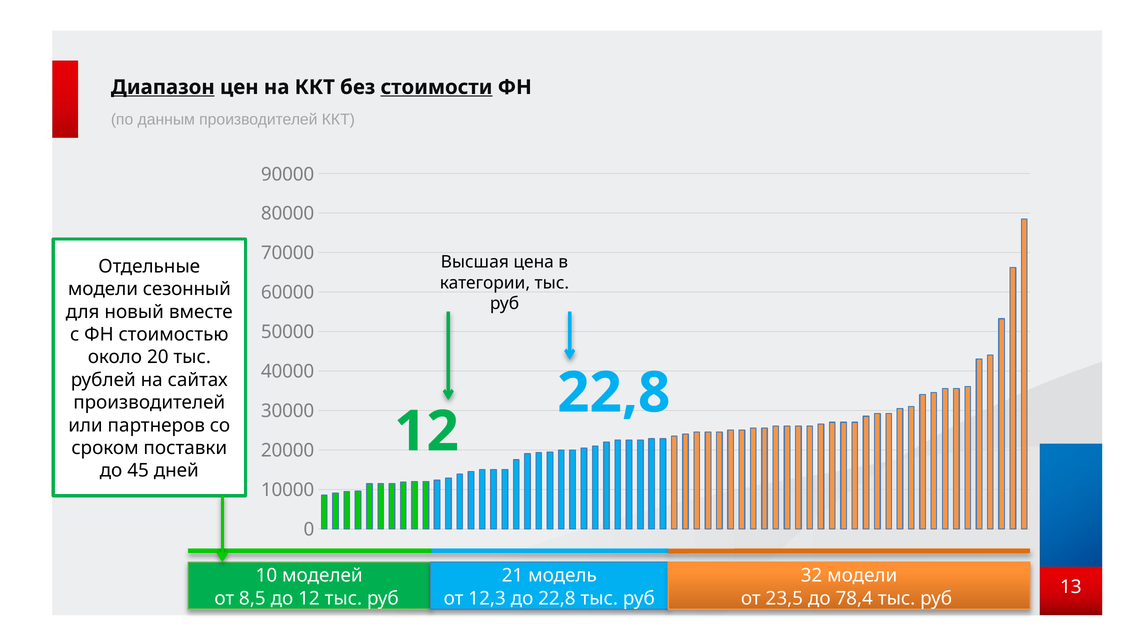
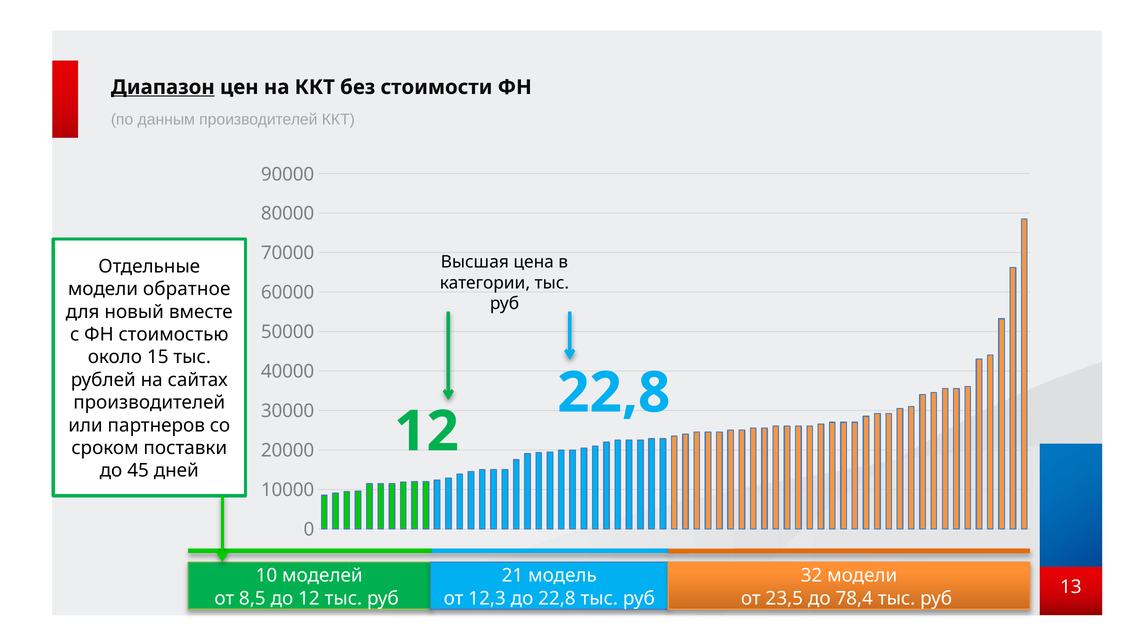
стоимости underline: present -> none (436, 87)
сезонный: сезонный -> обратное (187, 289)
20: 20 -> 15 (158, 357)
